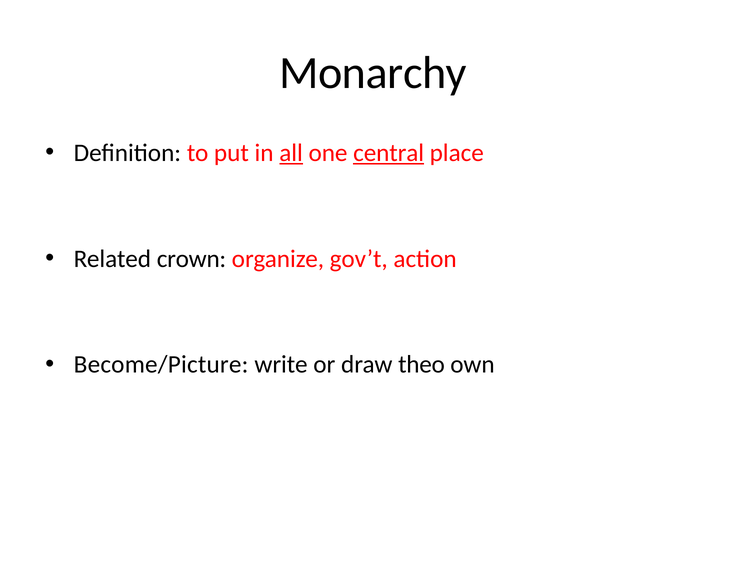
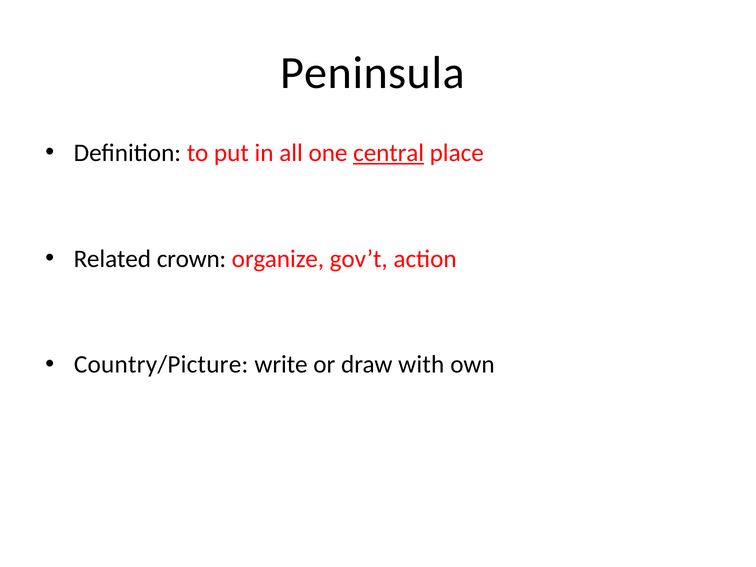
Monarchy: Monarchy -> Peninsula (372, 73)
all underline: present -> none (291, 153)
Become/Picture: Become/Picture -> Country/Picture (161, 365)
theo: theo -> with (421, 365)
